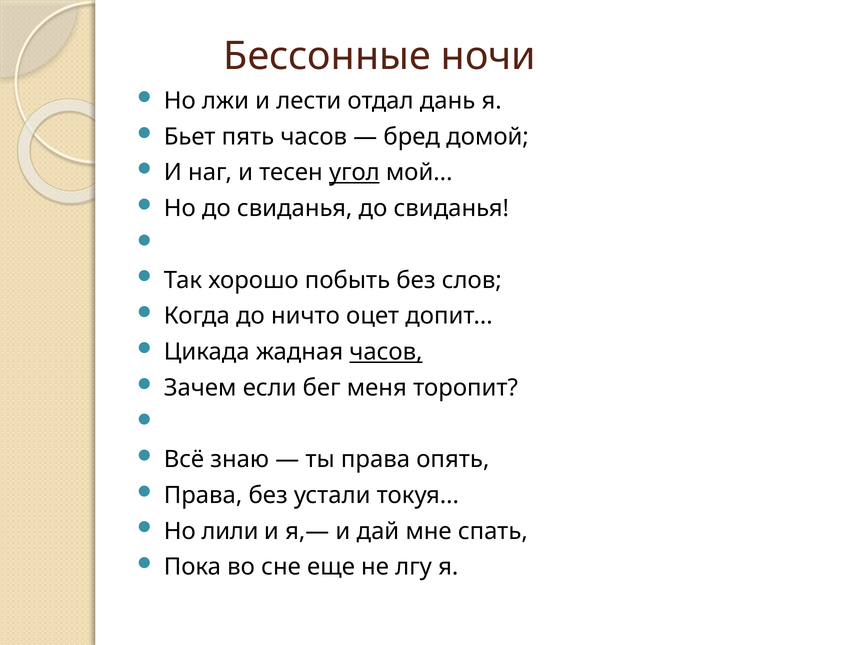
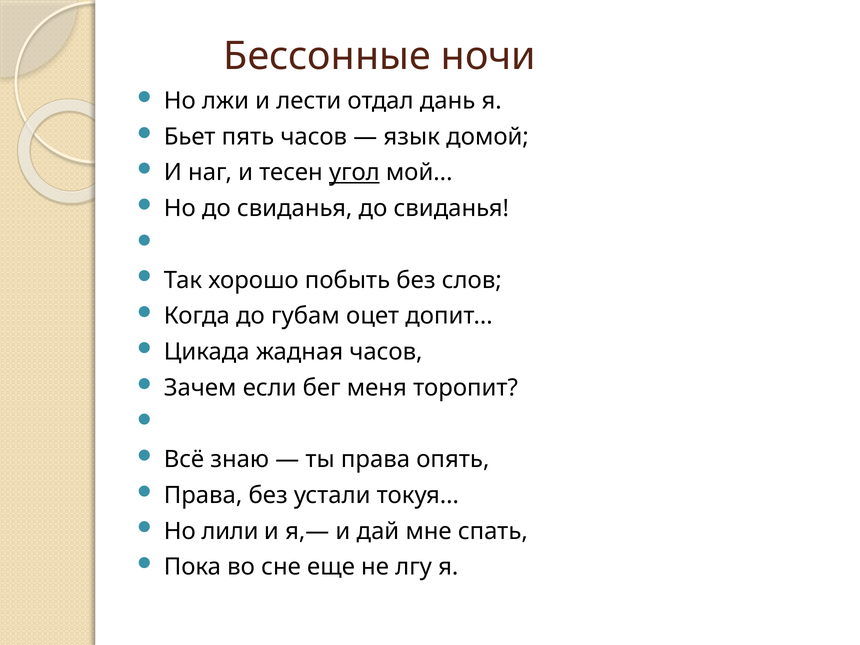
бред: бред -> язык (412, 137)
ничто: ничто -> губам (305, 316)
часов underline: present -> none (386, 352)
